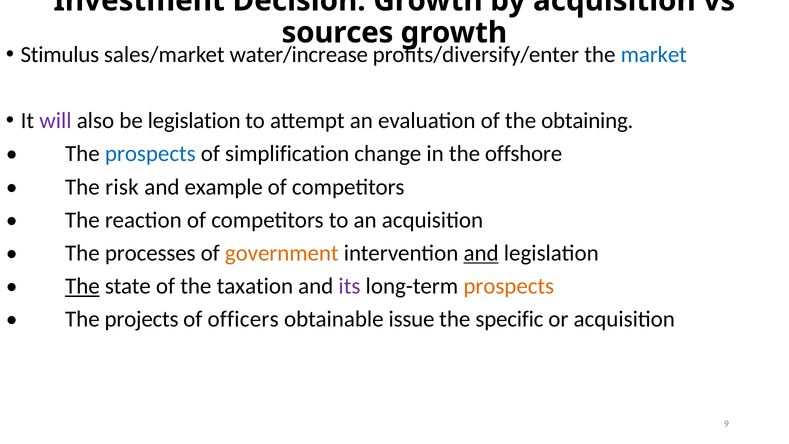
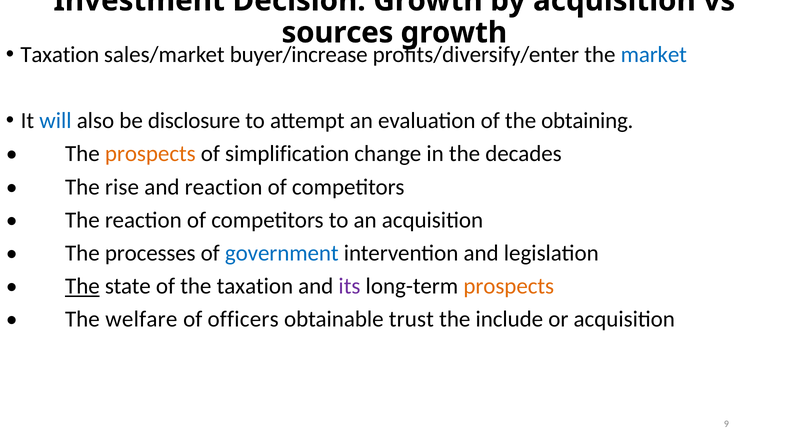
Stimulus: Stimulus -> Taxation (60, 55)
water/increase: water/increase -> buyer/increase (299, 55)
will colour: purple -> blue (55, 121)
be legislation: legislation -> disclosure (194, 121)
prospects colour: blue -> orange (150, 154)
offshore: offshore -> decades (524, 154)
risk: risk -> rise (122, 187)
and example: example -> reaction (224, 187)
government colour: orange -> blue (282, 253)
and underline: present -> none (481, 253)
projects: projects -> welfare (141, 319)
issue: issue -> trust (411, 319)
specific: specific -> include (509, 319)
